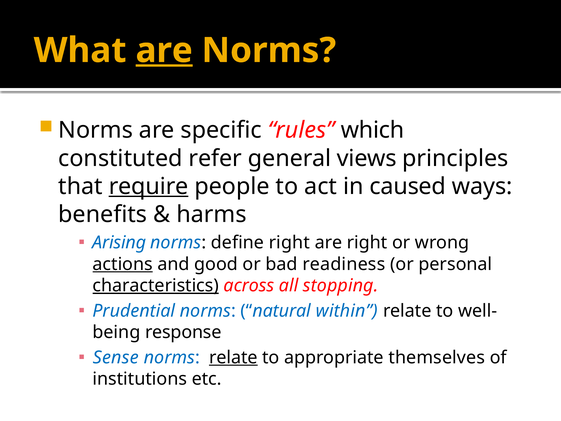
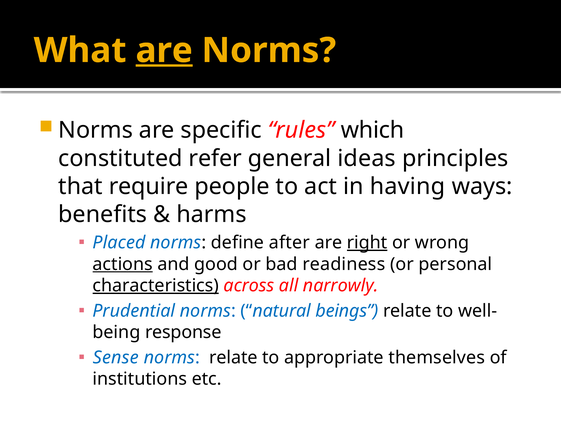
views: views -> ideas (367, 158)
require underline: present -> none (149, 186)
caused: caused -> having (408, 186)
Arising: Arising -> Placed (119, 242)
define right: right -> after (289, 242)
right underline: none -> present (367, 242)
stopping: stopping -> narrowly (341, 285)
within: within -> beings (347, 311)
relate underline: present -> none (233, 357)
